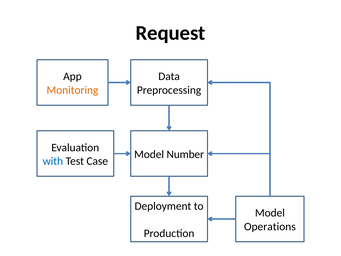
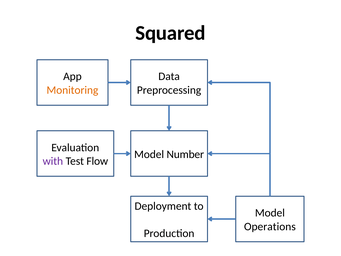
Request: Request -> Squared (171, 33)
with colour: blue -> purple (53, 161)
Case: Case -> Flow (97, 161)
